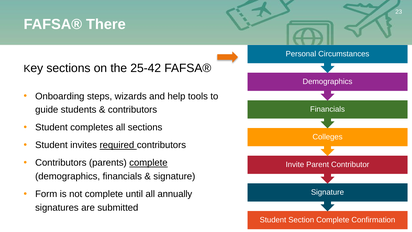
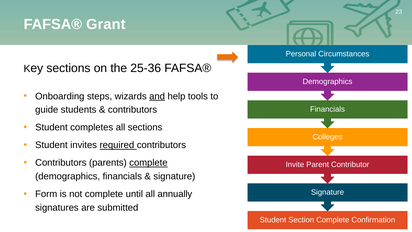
There: There -> Grant (106, 24)
25-42: 25-42 -> 25-36 (146, 68)
and underline: none -> present (157, 96)
